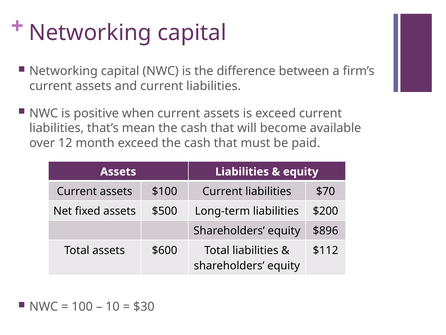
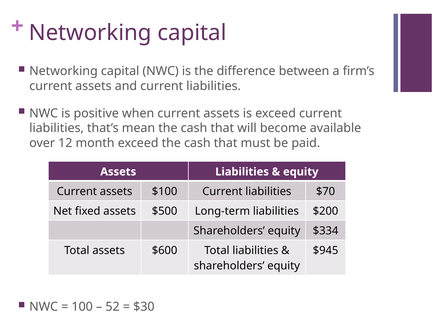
$896: $896 -> $334 (326, 230)
$112: $112 -> $945 (326, 250)
10: 10 -> 52 (113, 306)
